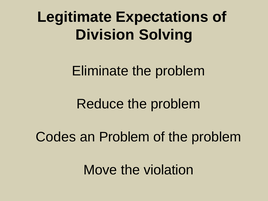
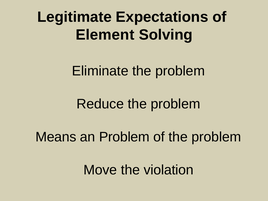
Division: Division -> Element (105, 35)
Codes: Codes -> Means (56, 137)
